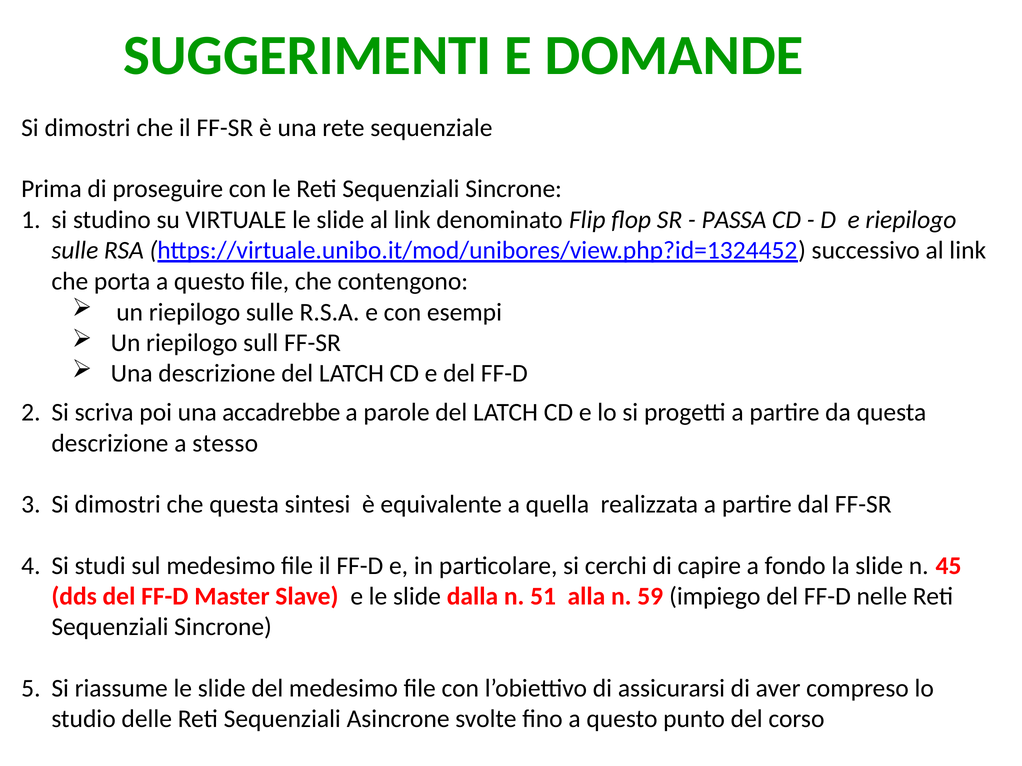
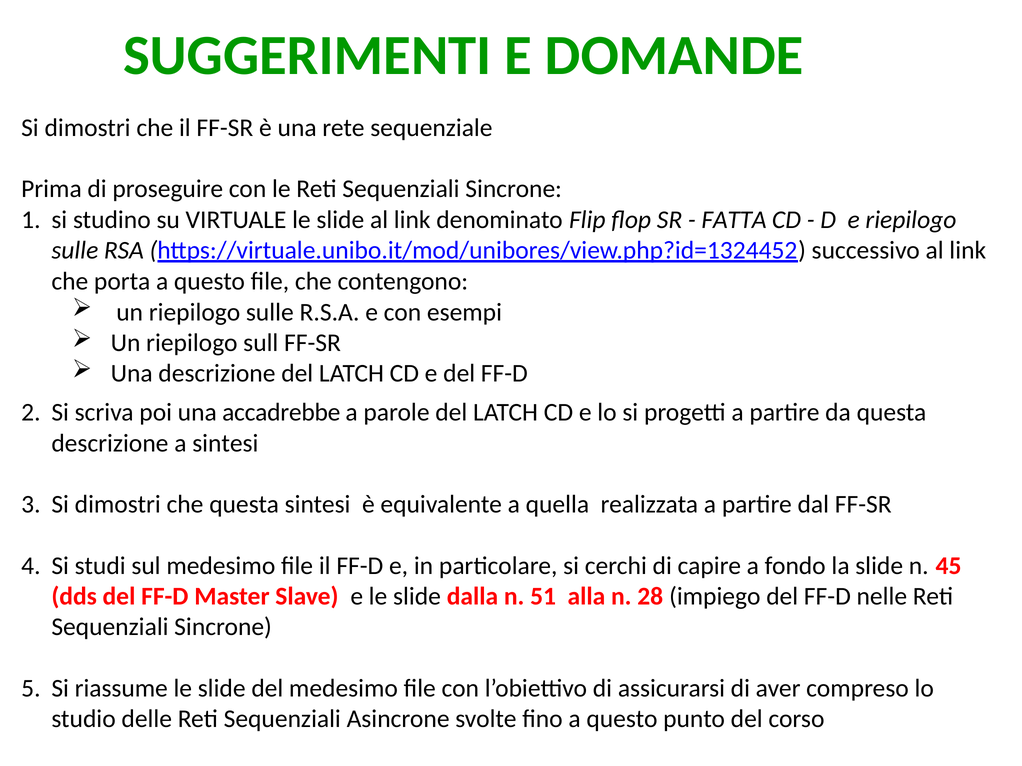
PASSA: PASSA -> FATTA (734, 220)
a stesso: stesso -> sintesi (225, 444)
59: 59 -> 28 (650, 597)
